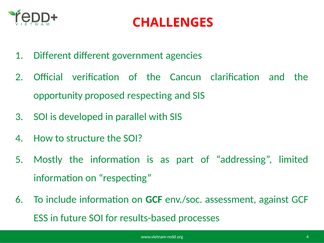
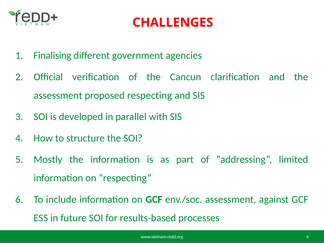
Different: Different -> Finalising (52, 56)
opportunity: opportunity -> assessment (58, 96)
